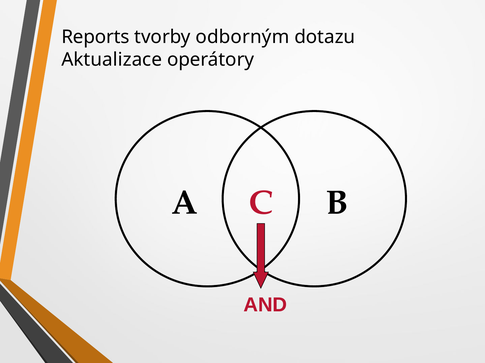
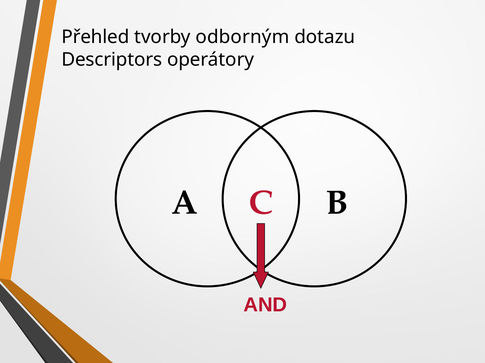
Reports: Reports -> Přehled (95, 37)
Aktualizace: Aktualizace -> Descriptors (112, 60)
